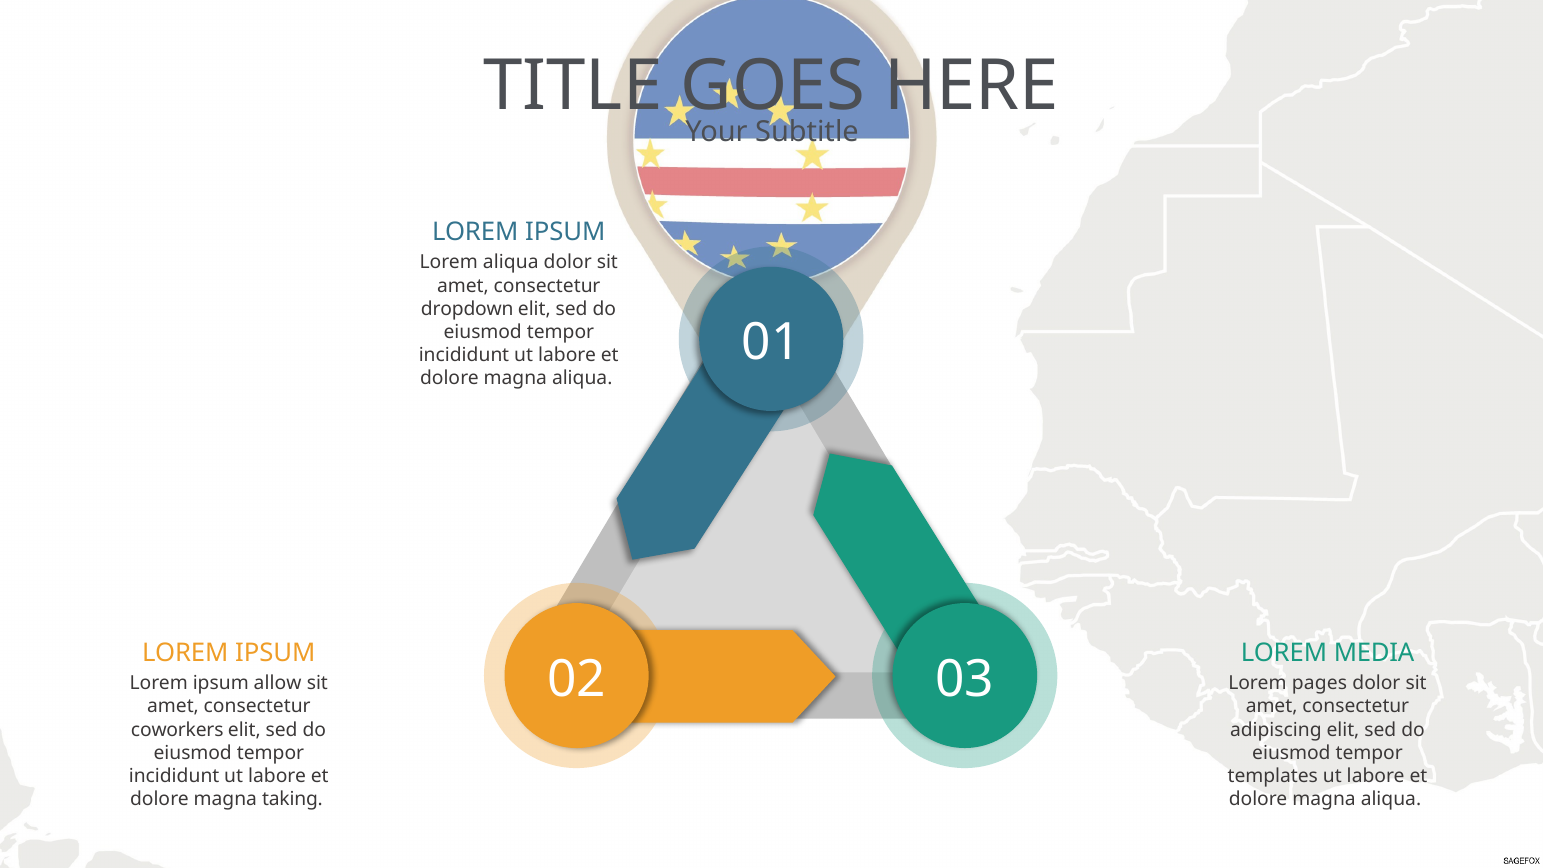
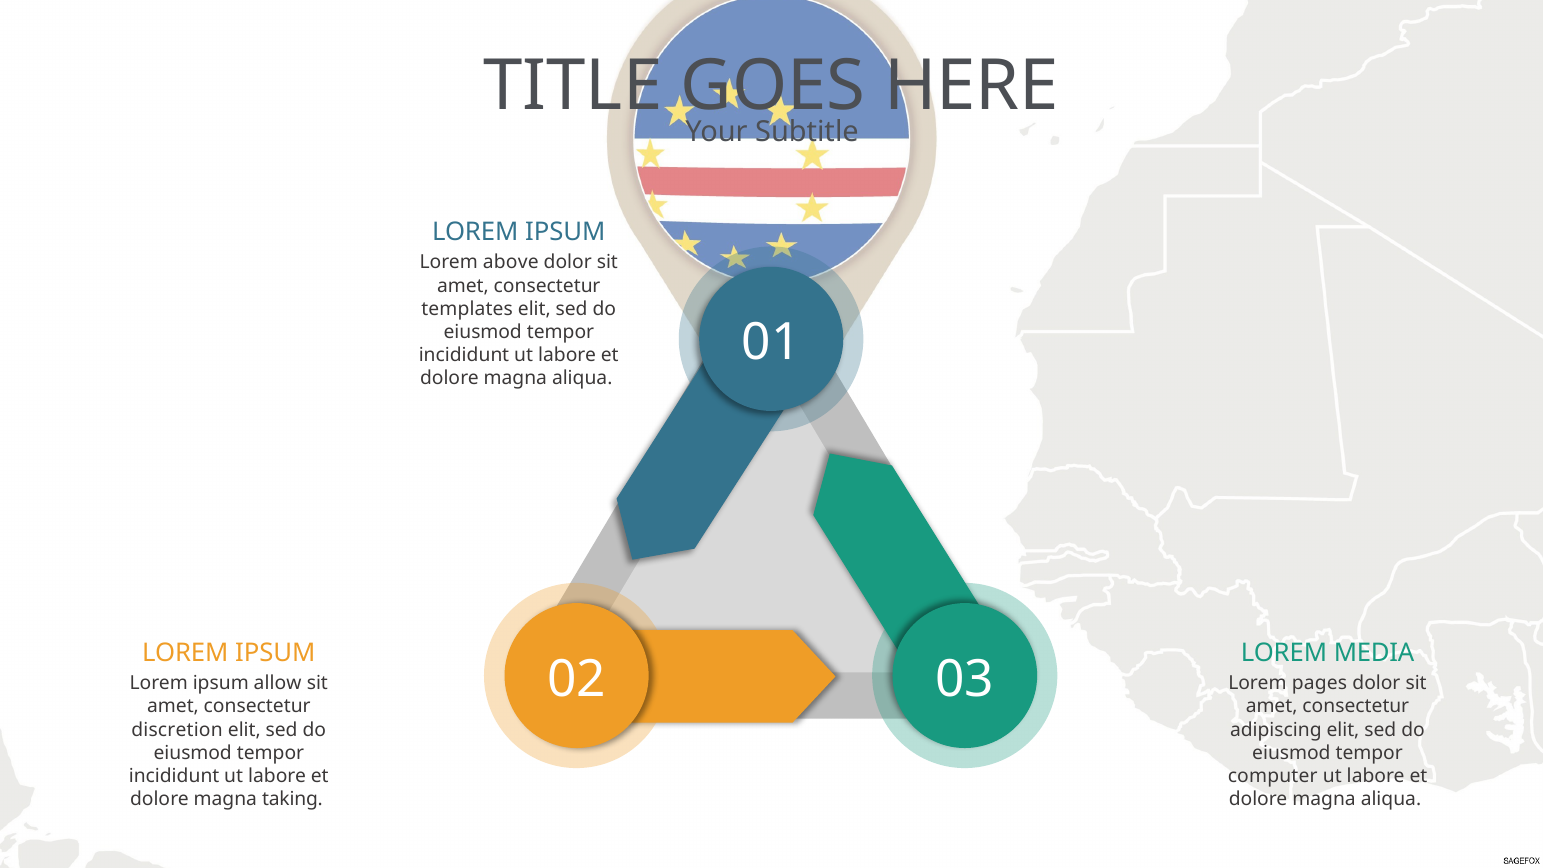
Lorem aliqua: aliqua -> above (511, 263)
dropdown: dropdown -> templates (467, 309)
coworkers: coworkers -> discretion (177, 730)
templates: templates -> computer (1273, 776)
